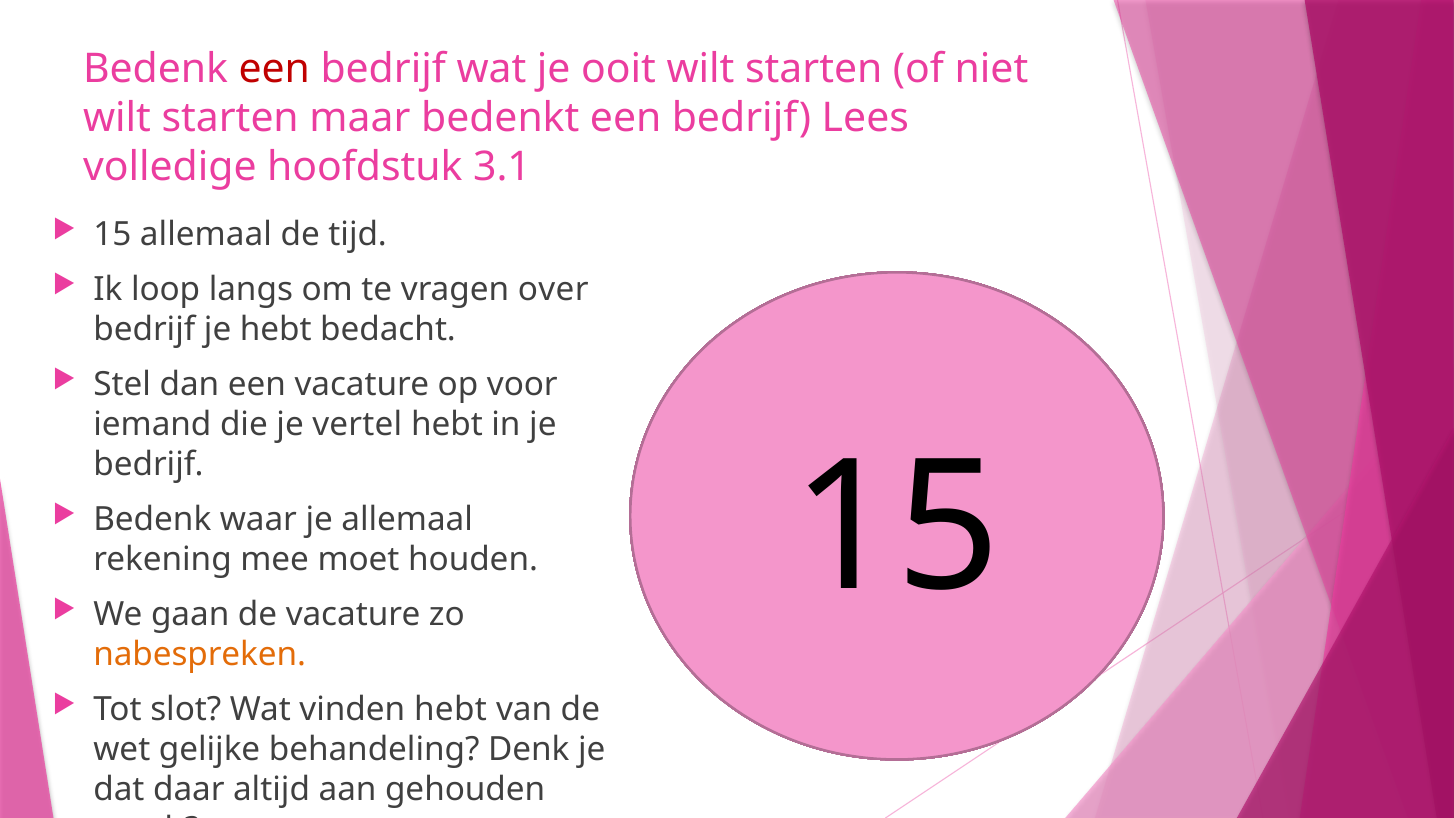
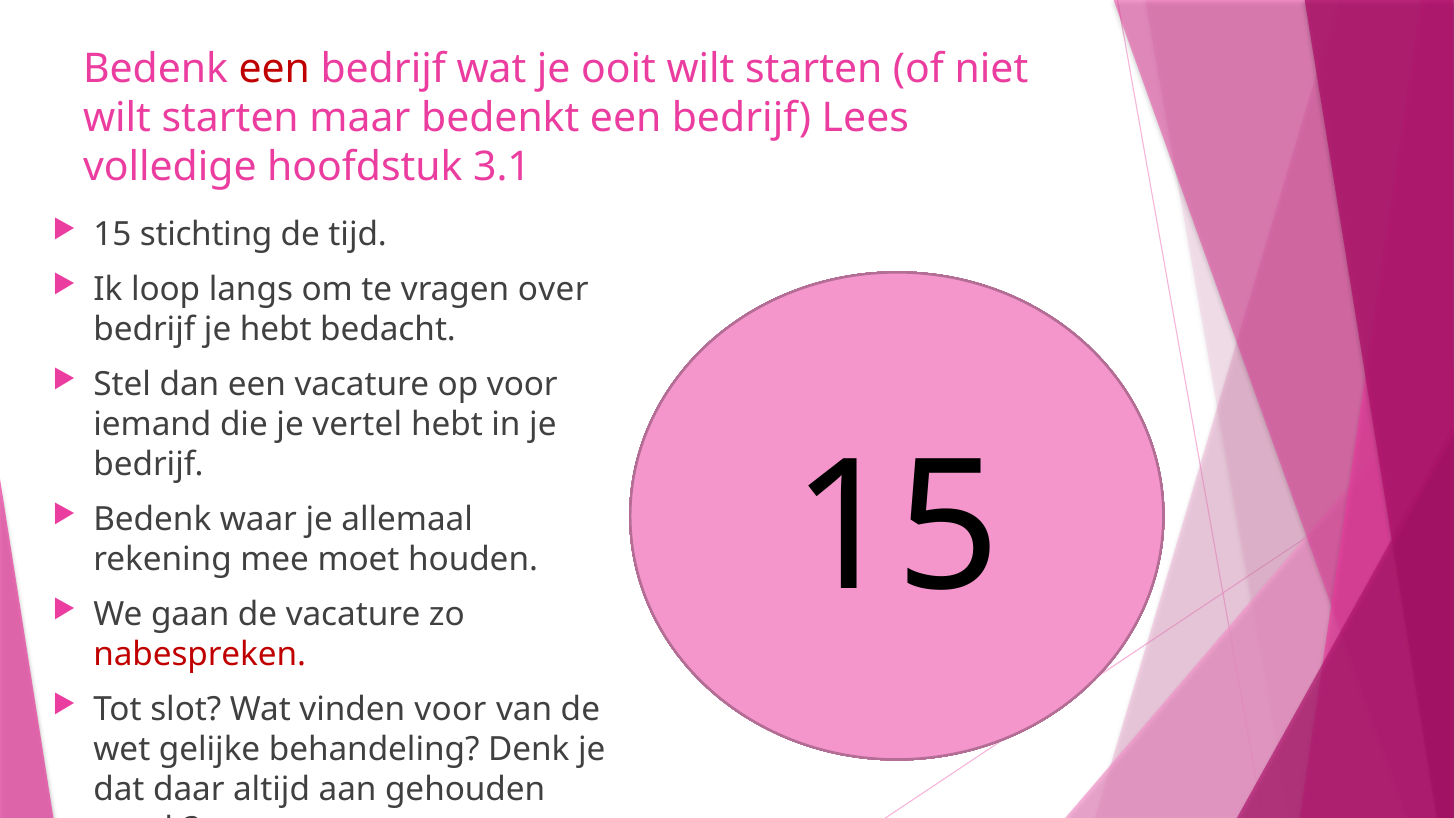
15 allemaal: allemaal -> stichting (206, 234)
nabespreken colour: orange -> red (200, 655)
vinden hebt: hebt -> voor (450, 710)
